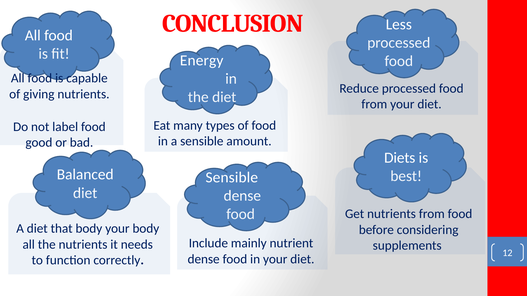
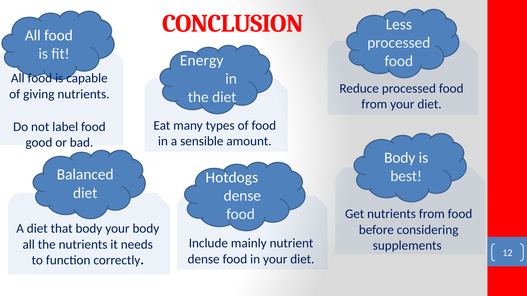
Diets: Diets -> Body (400, 158)
Sensible: Sensible -> Hotdogs (232, 178)
